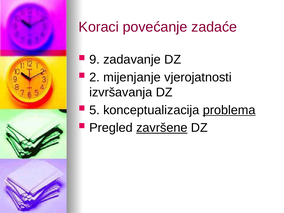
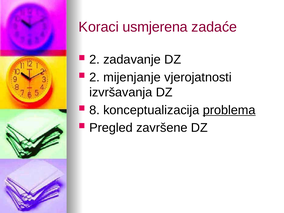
povećanje: povećanje -> usmjerena (155, 27)
9: 9 -> 2 (94, 60)
5: 5 -> 8 (94, 110)
završene underline: present -> none (162, 128)
